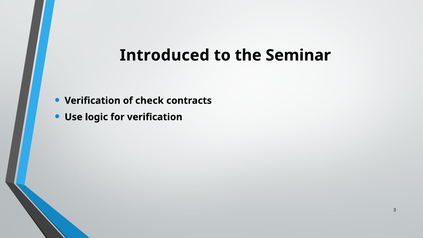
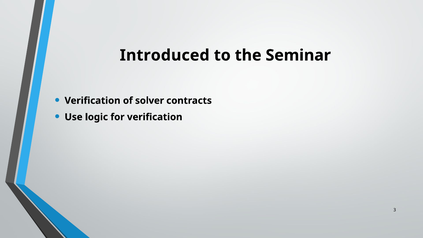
check: check -> solver (150, 101)
